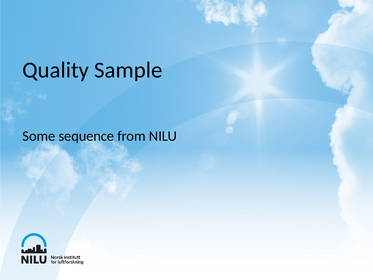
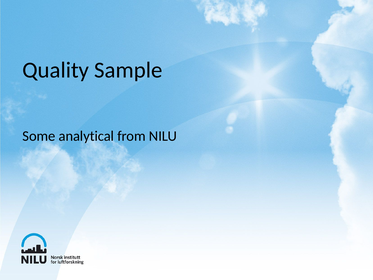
sequence: sequence -> analytical (86, 136)
